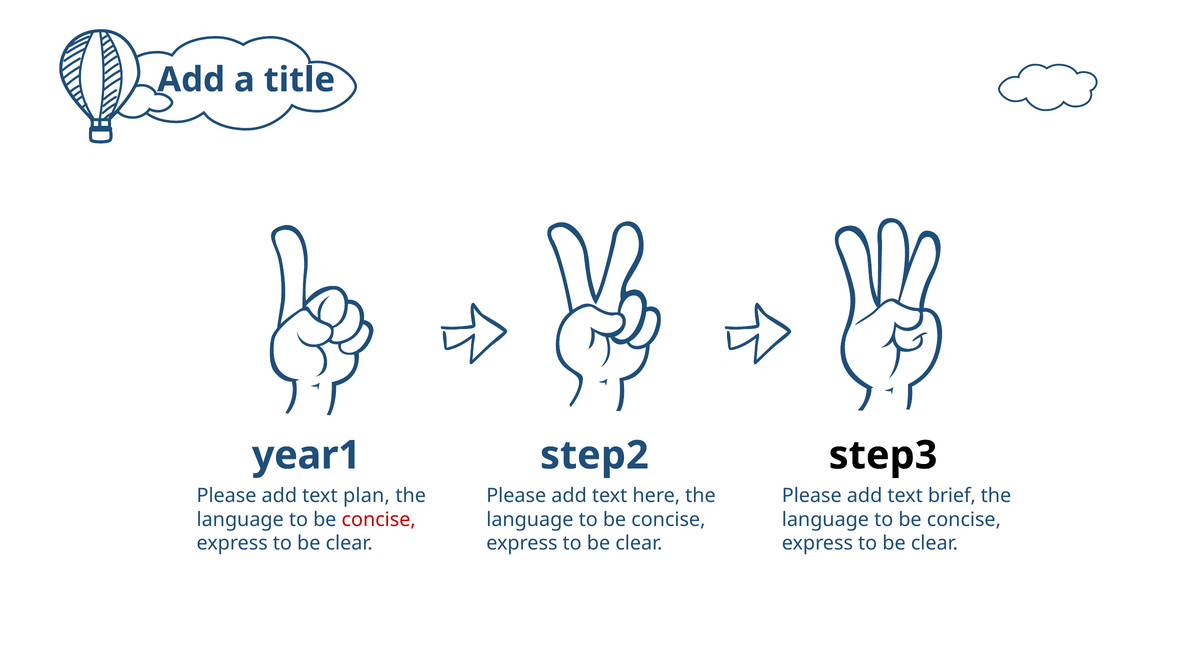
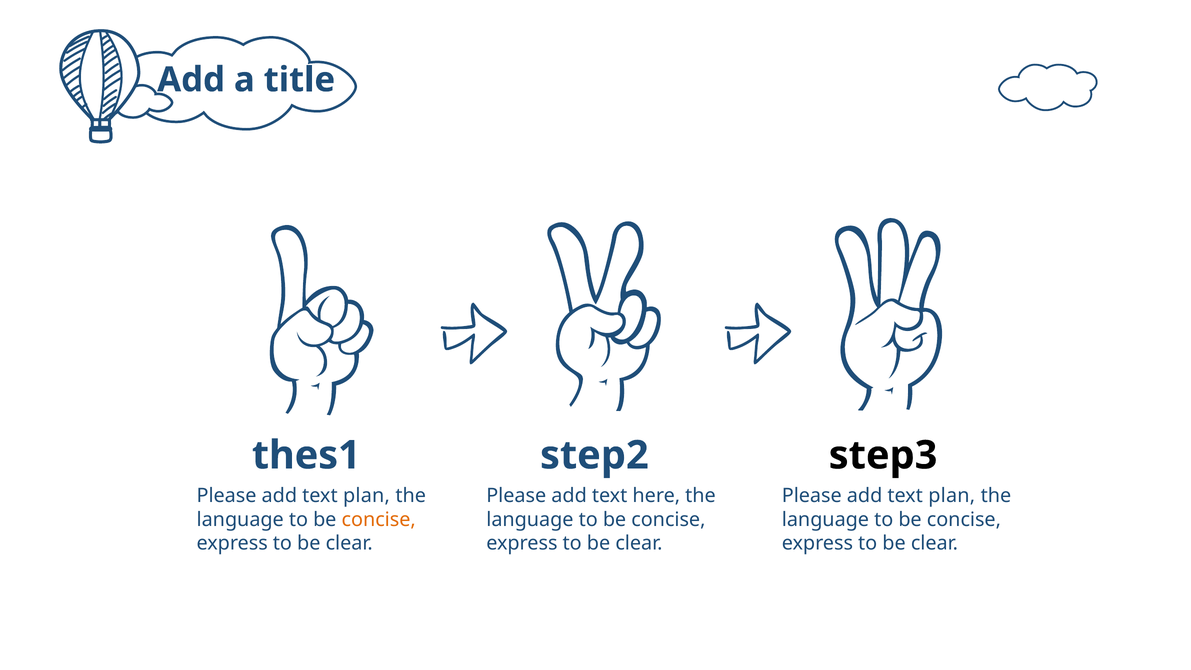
year1: year1 -> thes1 (306, 455)
brief: brief -> plan (952, 496)
concise colour: red -> orange (379, 520)
